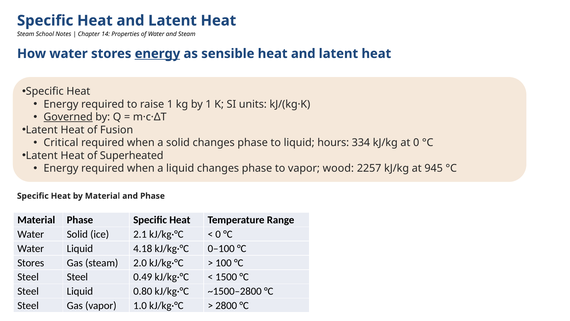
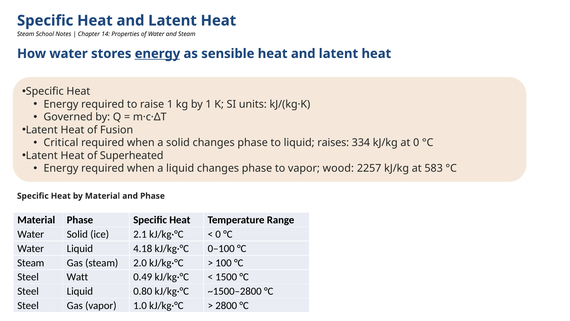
Governed underline: present -> none (68, 117)
hours: hours -> raises (333, 143)
945: 945 -> 583 (434, 168)
Stores: Stores -> Steam (31, 263)
Steel Steel: Steel -> Watt (77, 277)
